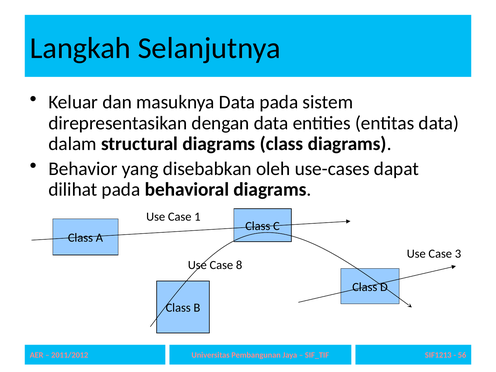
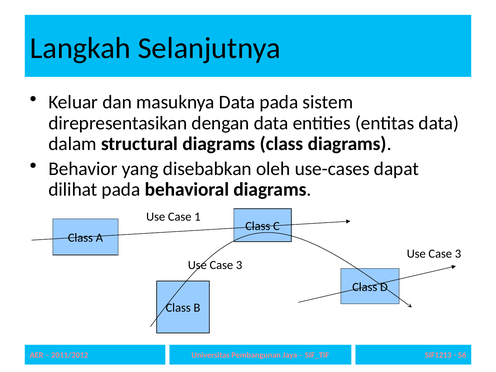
8: 8 -> 3 (239, 265)
